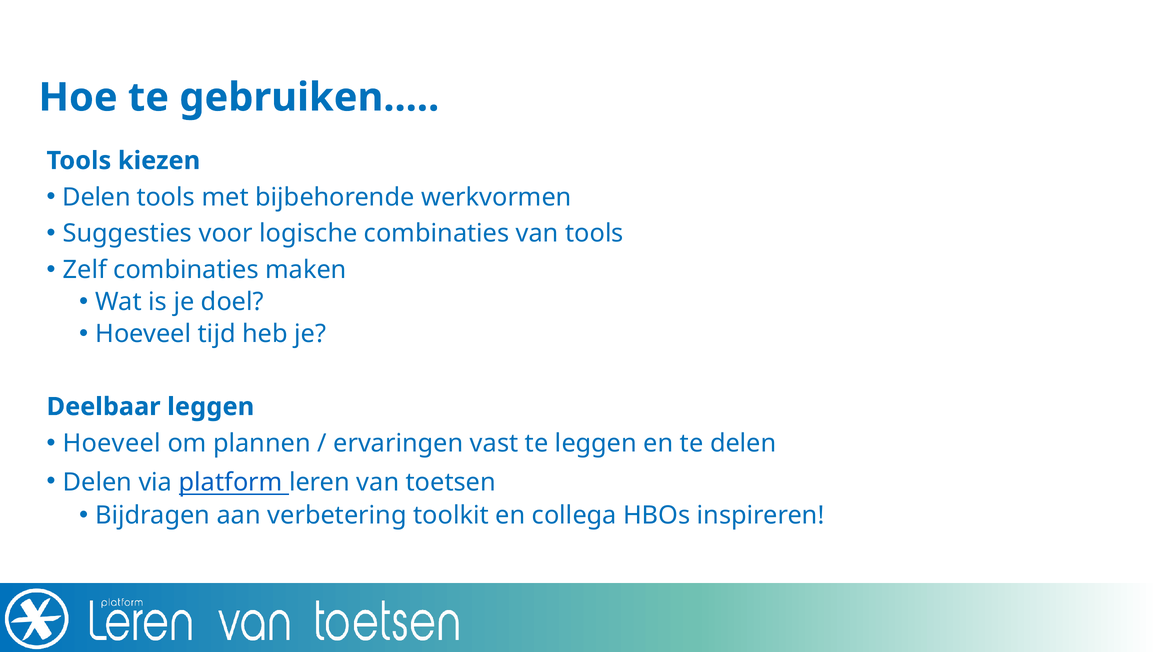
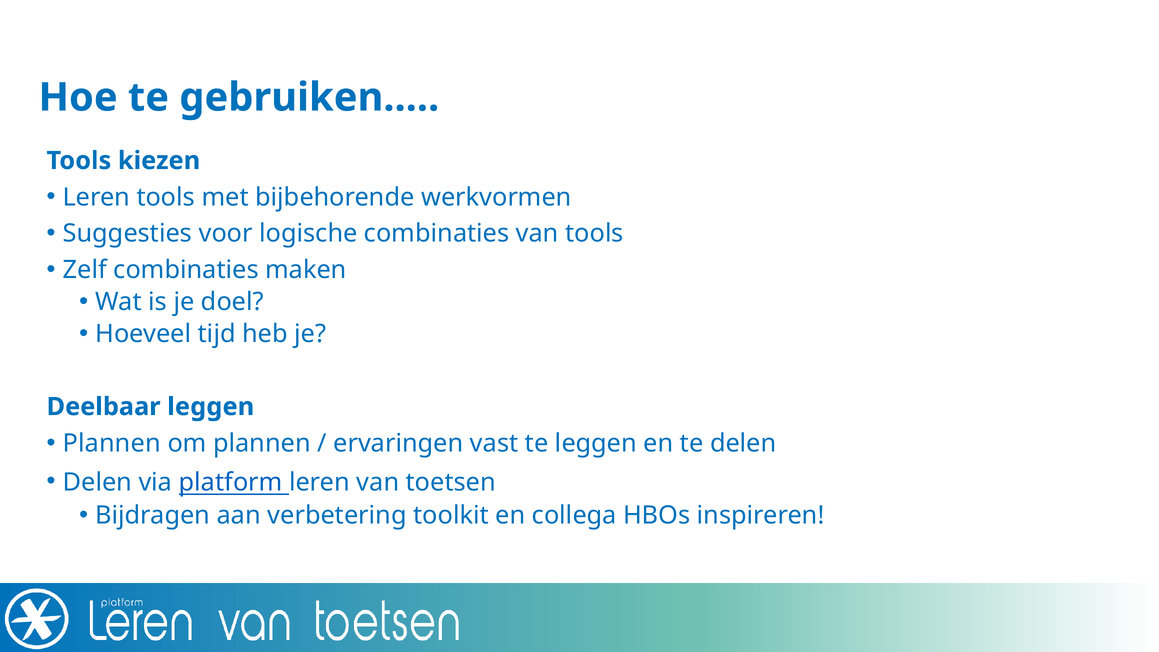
Delen: Delen -> Leren (96, 197)
Hoeveel: Hoeveel -> Plannen (112, 443)
